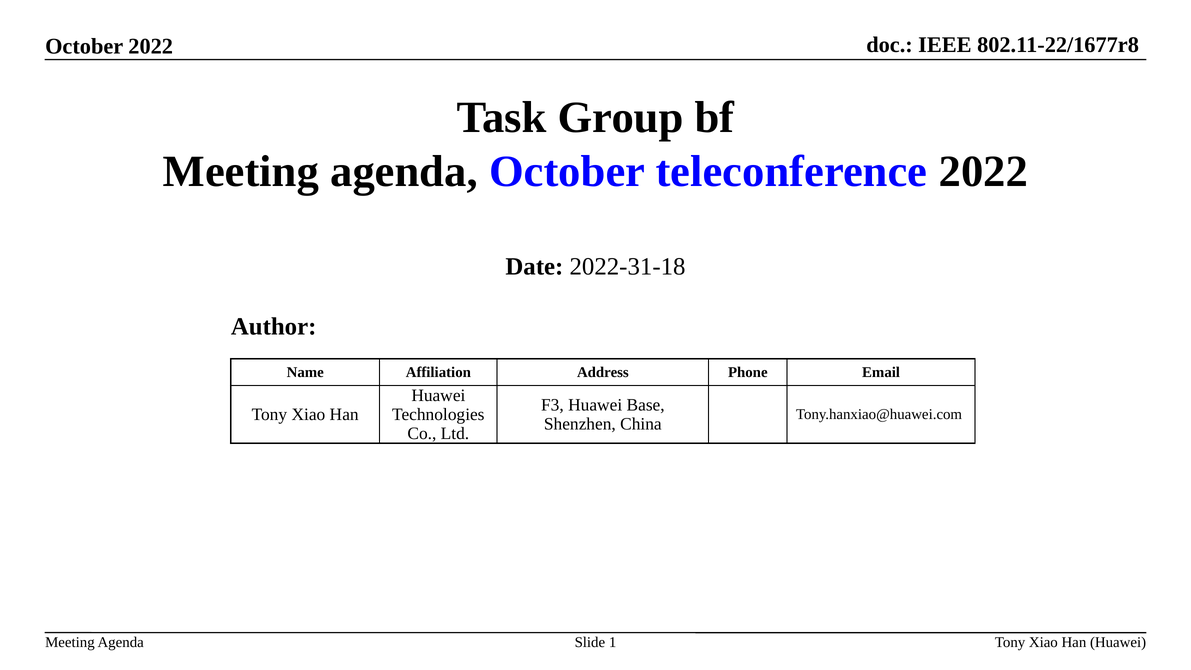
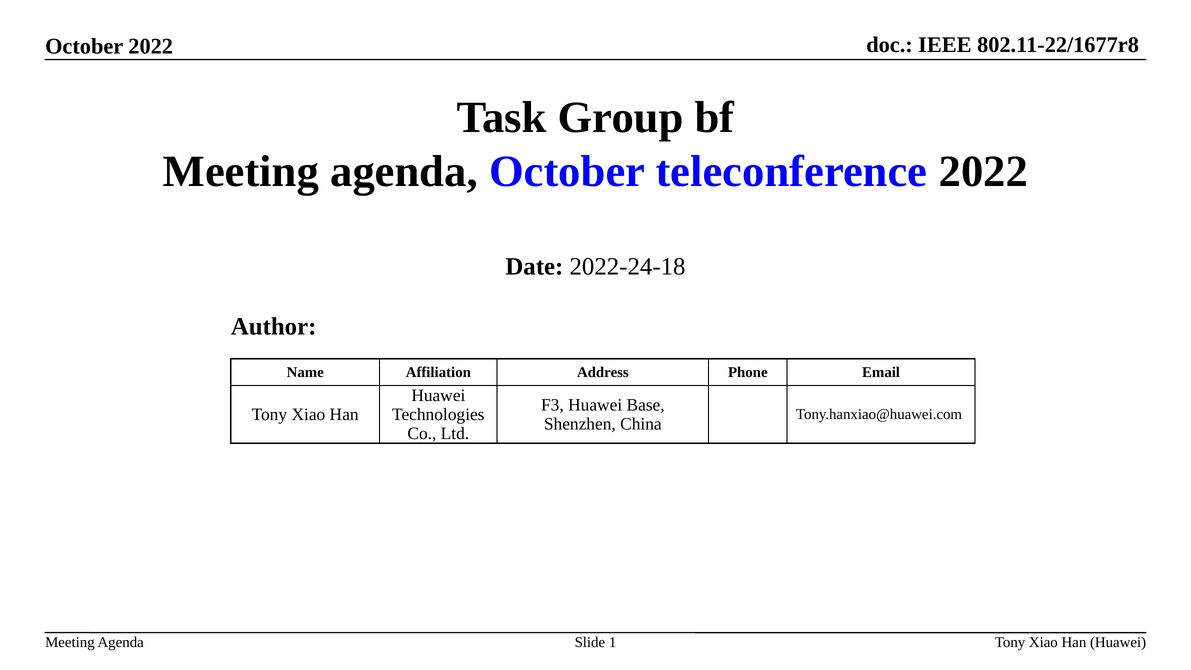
2022-31-18: 2022-31-18 -> 2022-24-18 (628, 267)
